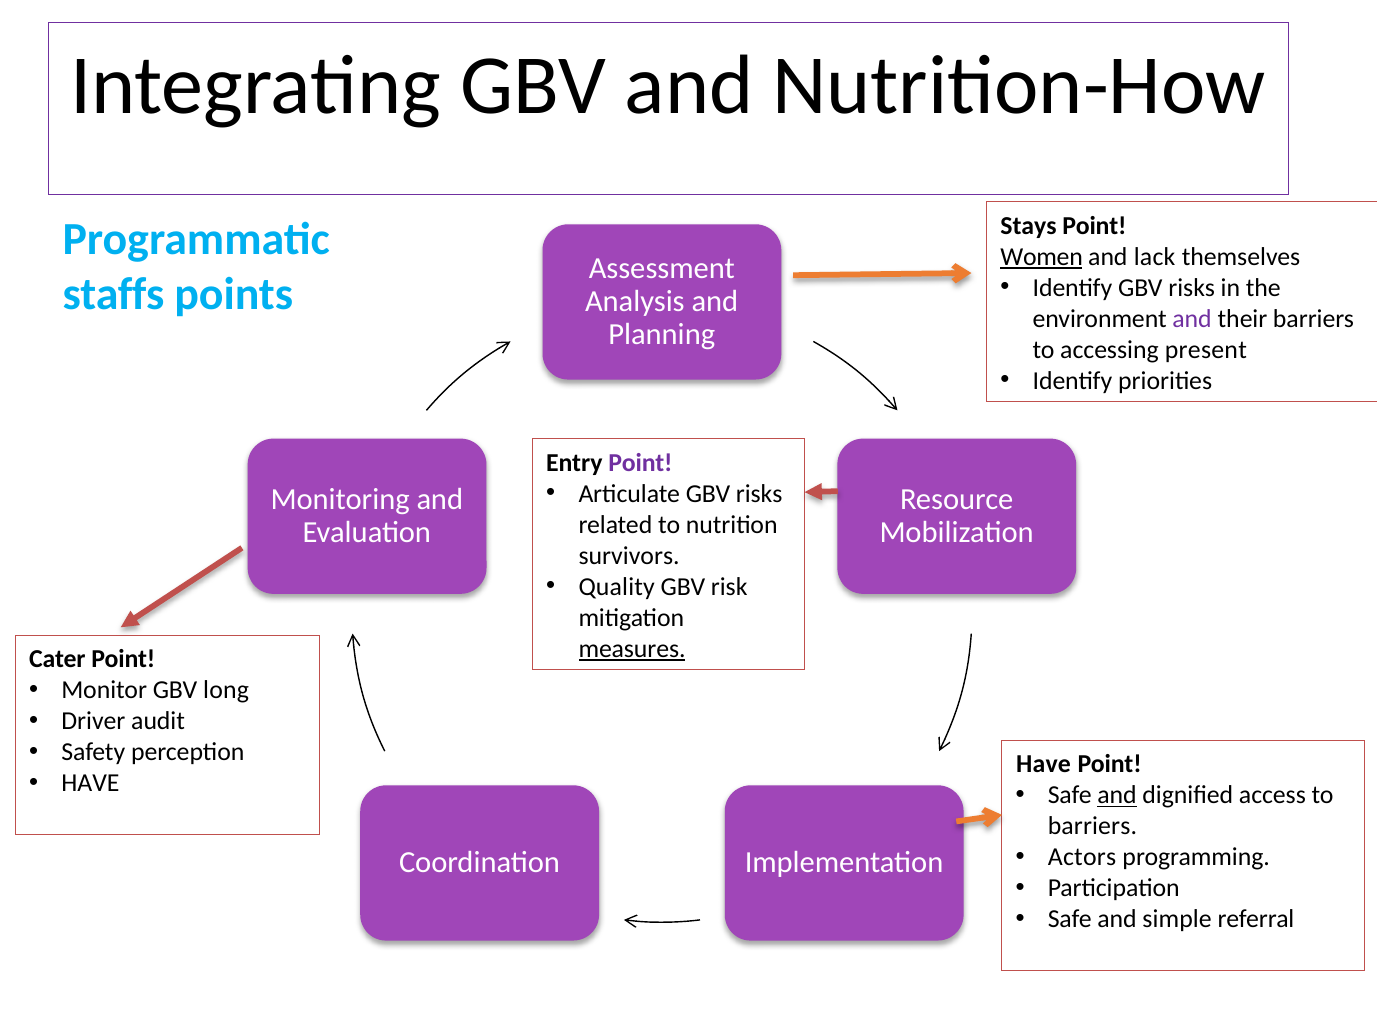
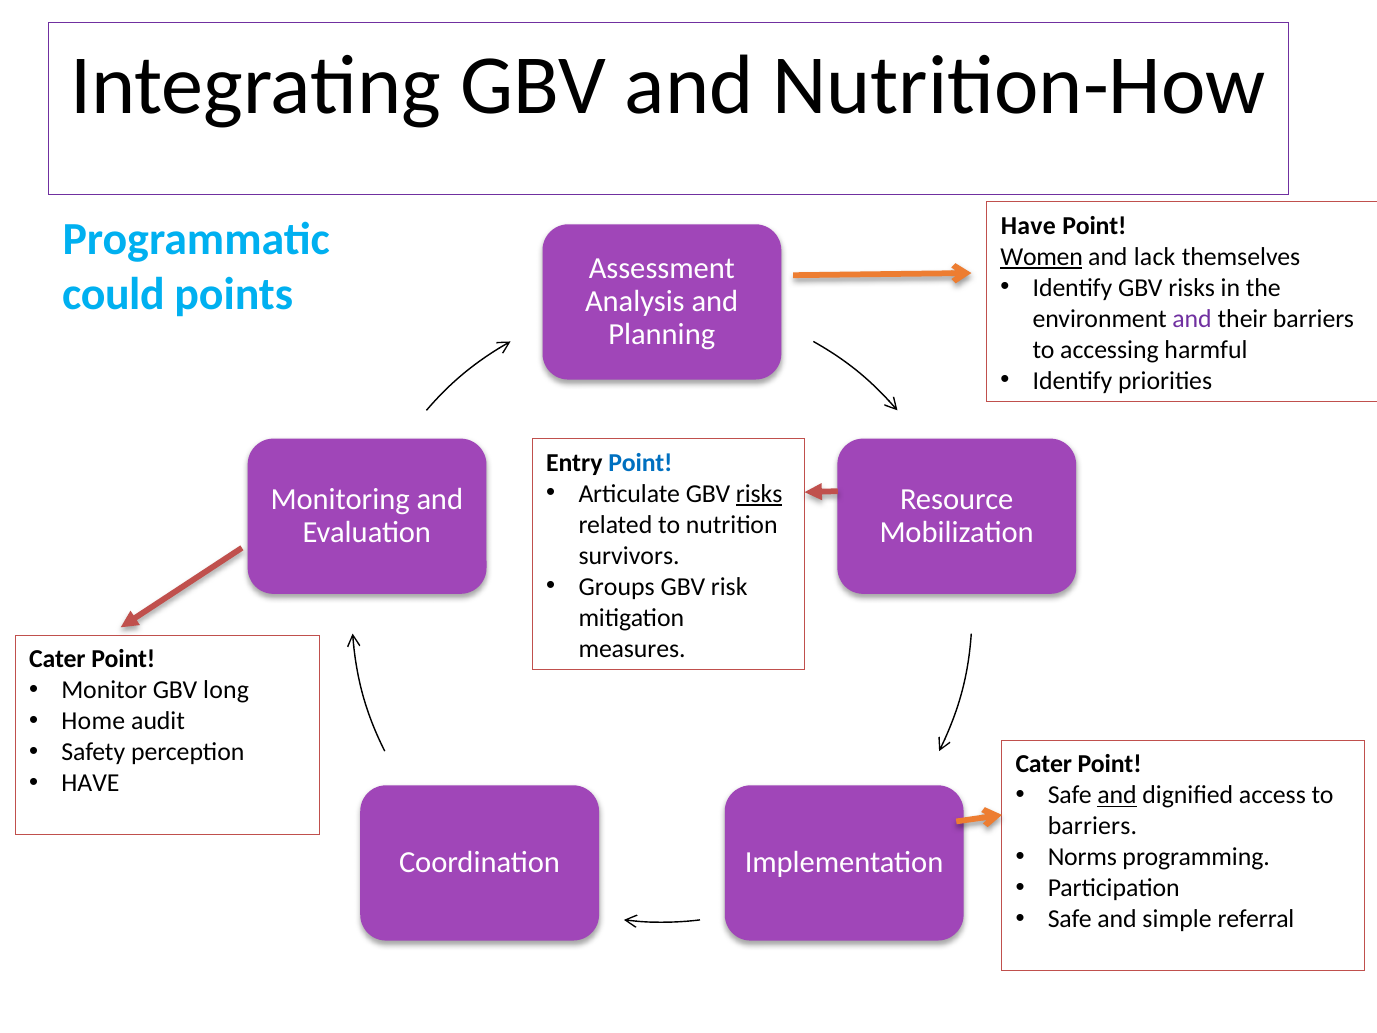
Stays: Stays -> Have (1028, 226)
staffs: staffs -> could (113, 295)
present: present -> harmful (1206, 350)
Point colour: purple -> blue (640, 463)
risks underline: none -> present (759, 494)
Quality: Quality -> Groups (617, 587)
measures underline: present -> none (632, 649)
Driver: Driver -> Home (93, 721)
Have: Have -> Cater (1044, 764)
Actors: Actors -> Norms (1082, 857)
